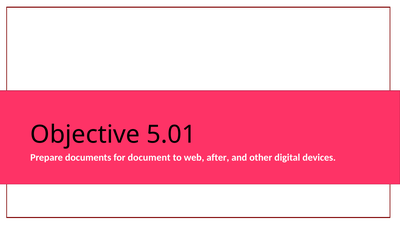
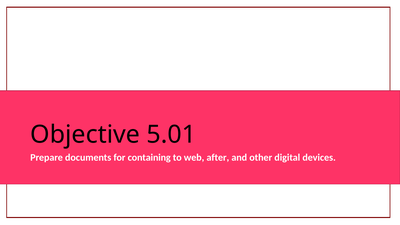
document: document -> containing (149, 157)
